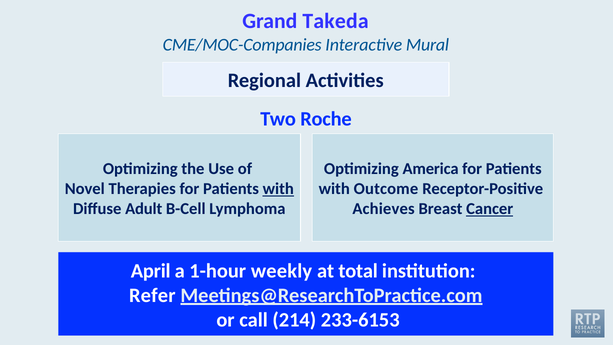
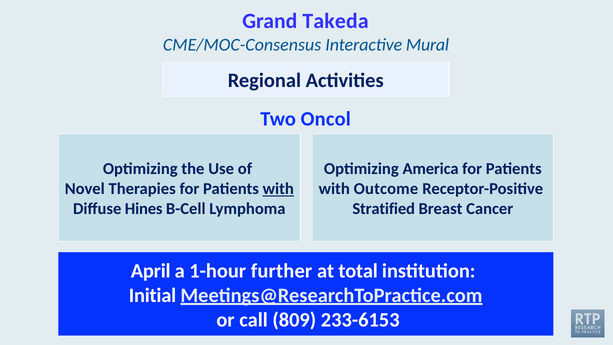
CME/MOC-Companies: CME/MOC-Companies -> CME/MOC-Consensus (242, 45)
Roche: Roche -> Oncol (326, 119)
Adult: Adult -> Hines (144, 209)
Achieves: Achieves -> Stratified (384, 209)
Cancer underline: present -> none (490, 209)
weekly: weekly -> further (282, 271)
Refer: Refer -> Initial (152, 295)
214: 214 -> 809 (294, 320)
